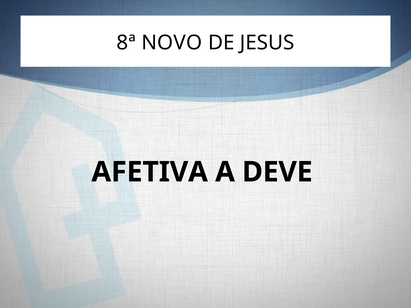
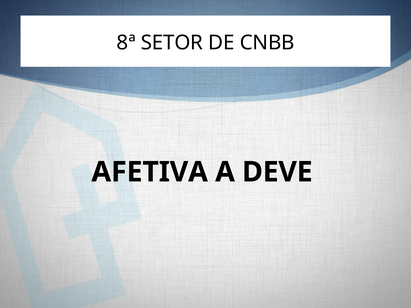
NOVO: NOVO -> SETOR (172, 43)
JESUS: JESUS -> CNBB (267, 43)
